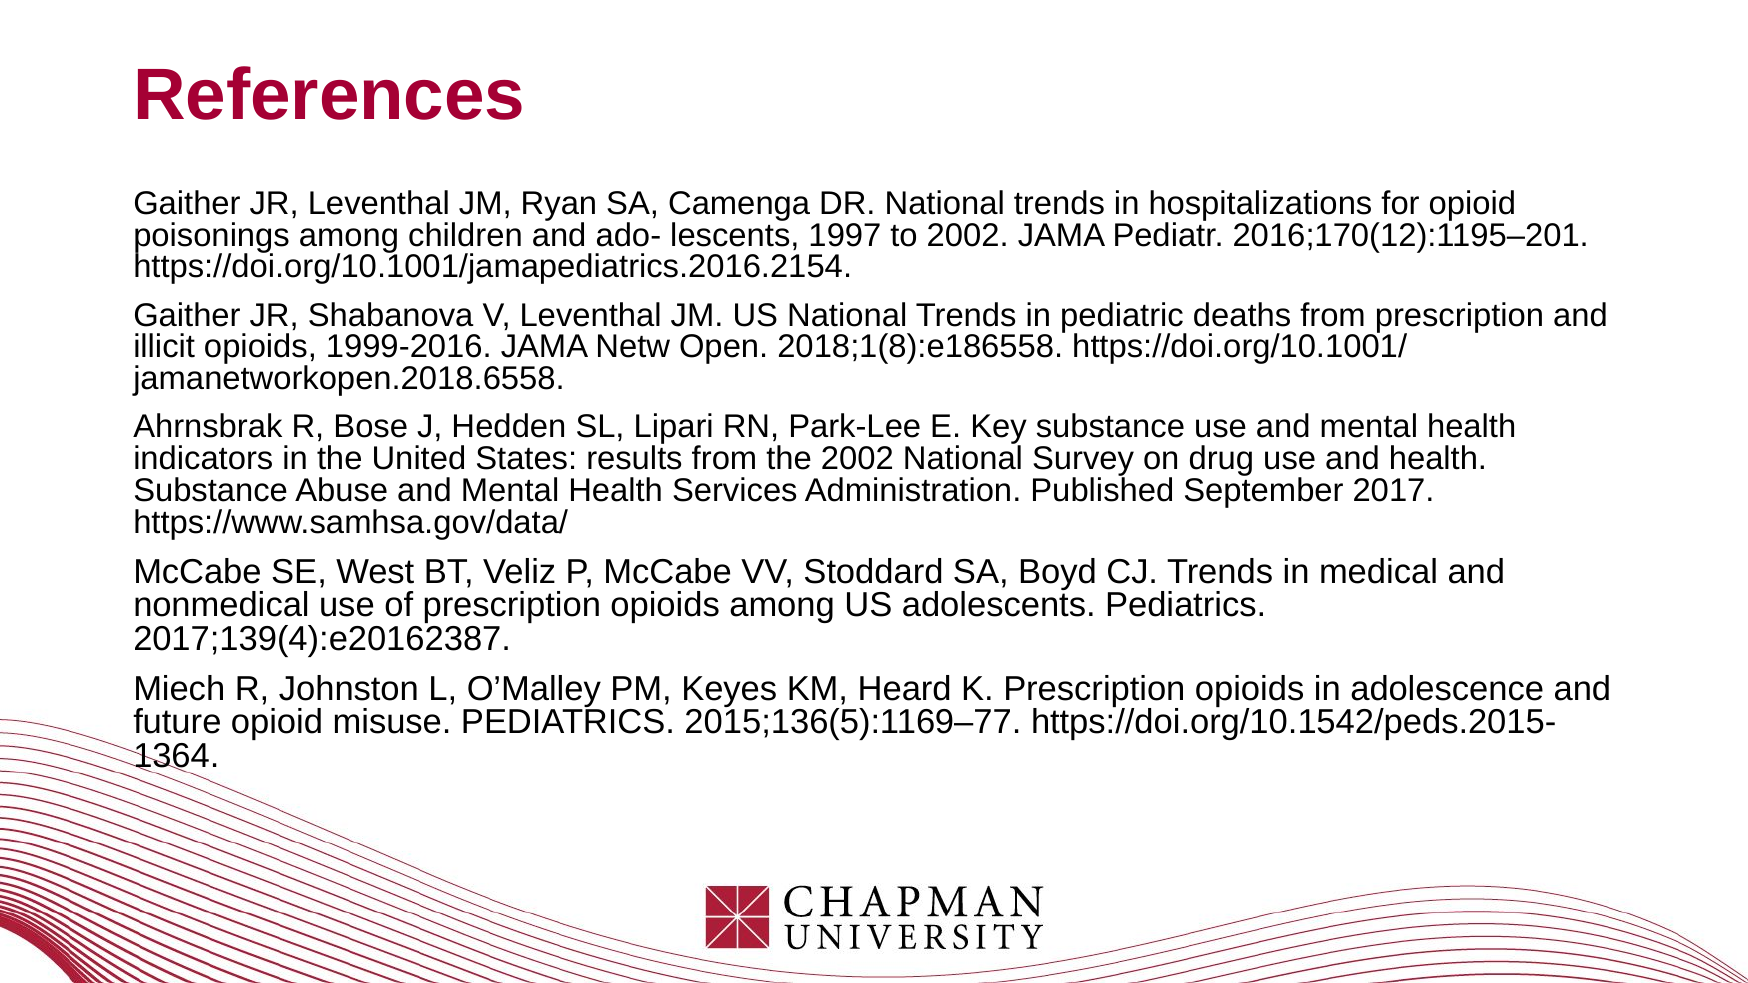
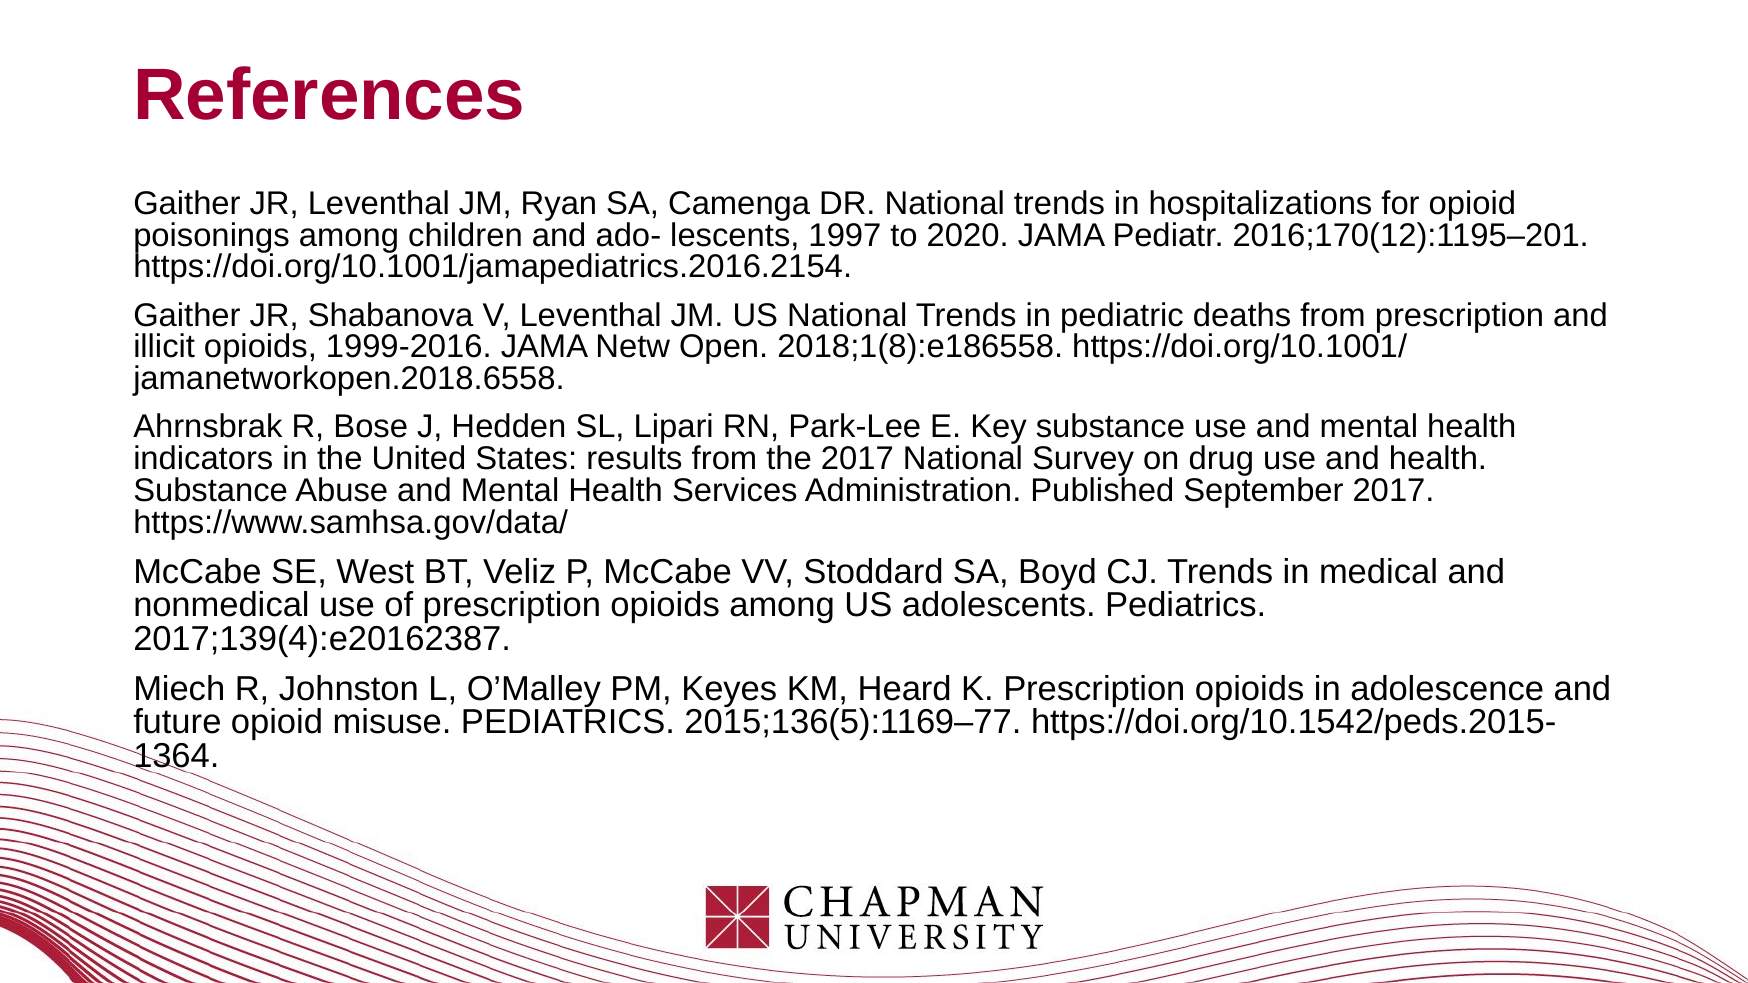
to 2002: 2002 -> 2020 (968, 235)
the 2002: 2002 -> 2017 (857, 459)
